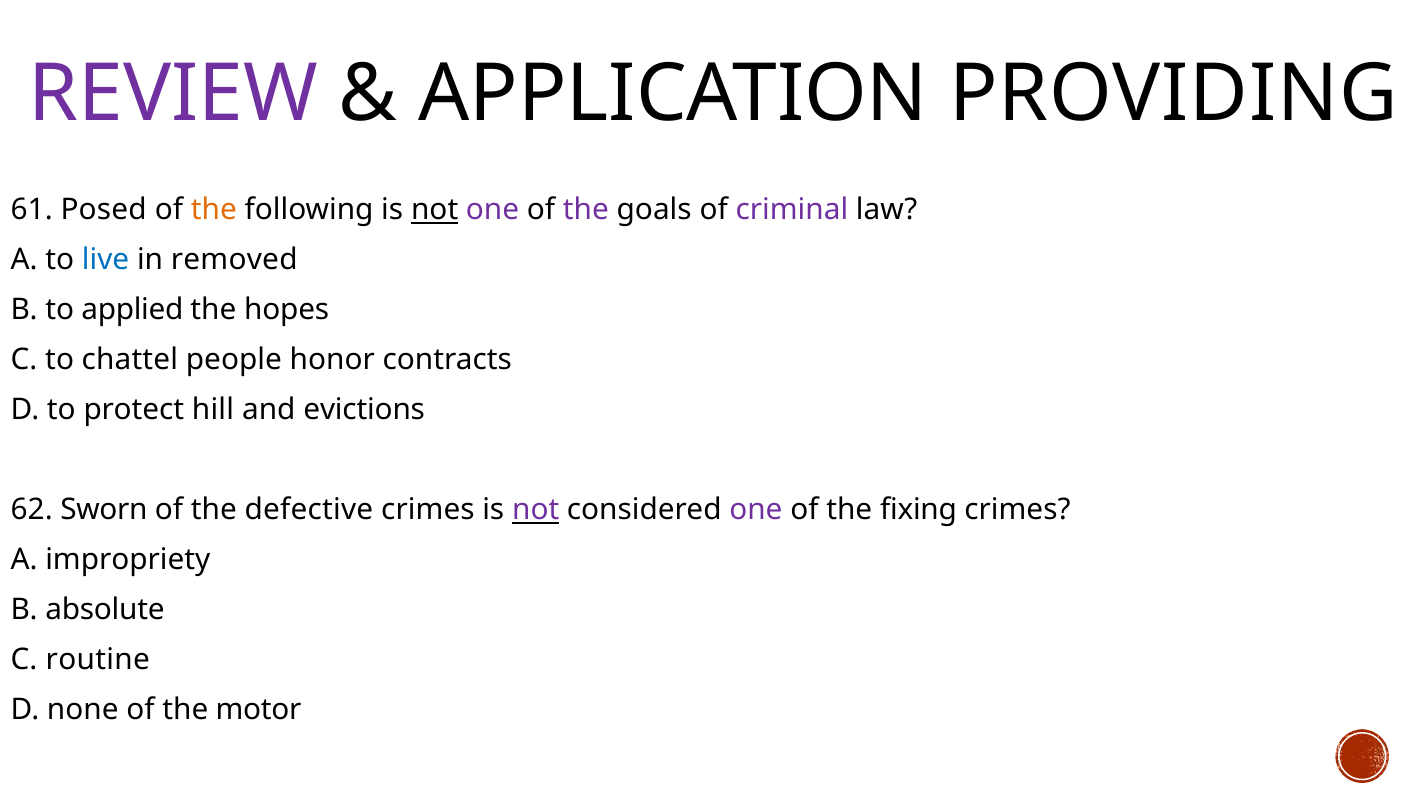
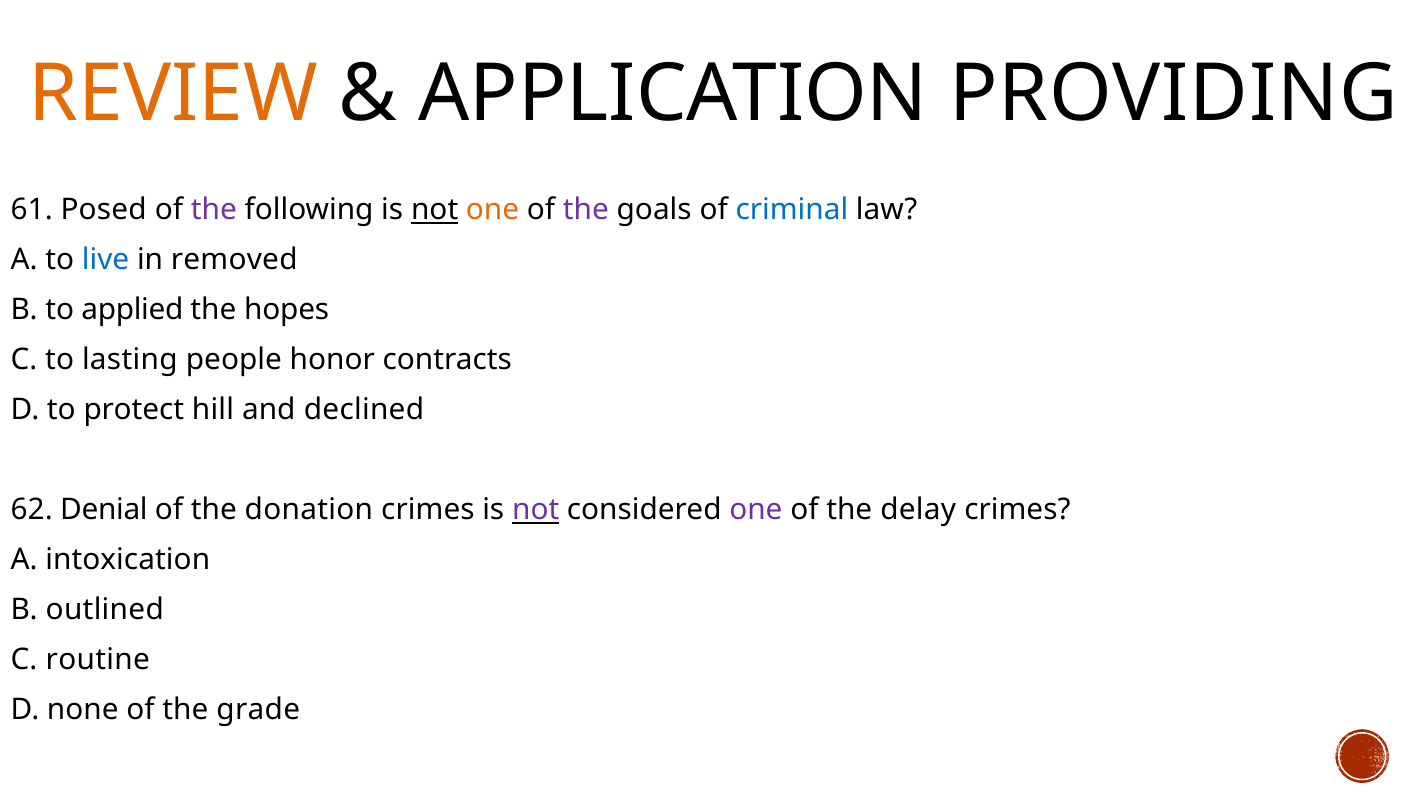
REVIEW colour: purple -> orange (173, 94)
the colour: orange -> purple (214, 210)
one colour: purple -> orange (492, 210)
criminal colour: purple -> blue (792, 210)
chattel: chattel -> lasting (130, 360)
evictions: evictions -> declined (364, 410)
Sworn: Sworn -> Denial (104, 510)
defective: defective -> donation (309, 510)
fixing: fixing -> delay (918, 510)
impropriety: impropriety -> intoxication (128, 560)
absolute: absolute -> outlined (105, 610)
motor: motor -> grade (258, 710)
